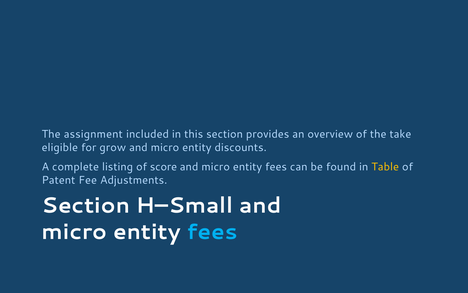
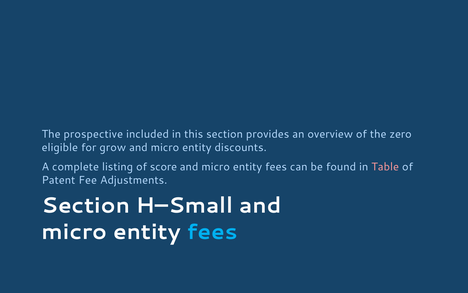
assignment: assignment -> prospective (93, 134)
take: take -> zero (400, 134)
Table colour: yellow -> pink (385, 166)
